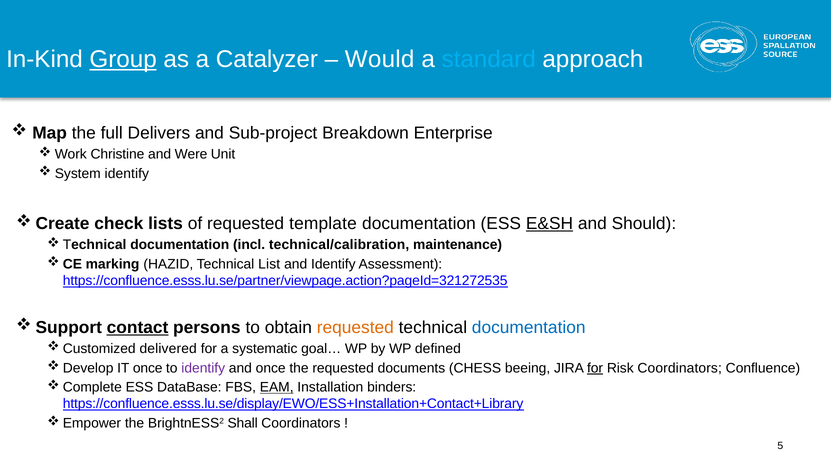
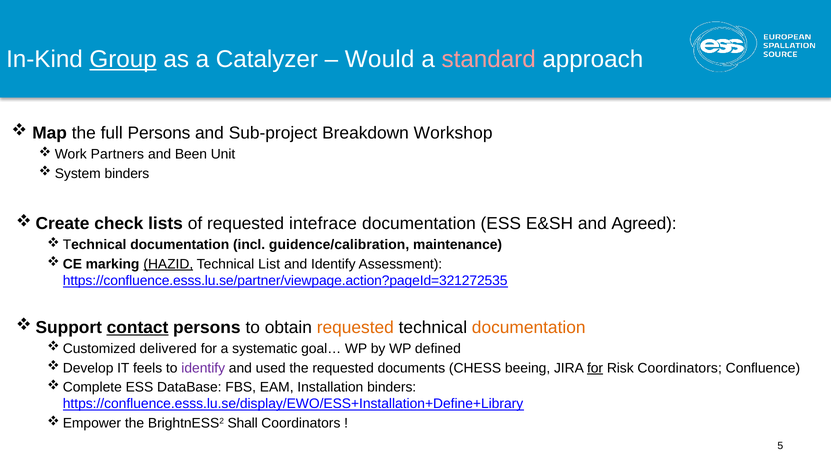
standard colour: light blue -> pink (489, 59)
full Delivers: Delivers -> Persons (159, 133)
Enterprise: Enterprise -> Workshop (453, 133)
Christine: Christine -> Partners (117, 154)
Were: Were -> Been (191, 154)
identify: identify -> binders (127, 174)
template: template -> intefrace (323, 224)
E&SH underline: present -> none (549, 224)
Should: Should -> Agreed (644, 224)
technical/calibration: technical/calibration -> guidence/calibration (339, 245)
HAZID underline: none -> present (168, 264)
documentation colour: blue -> orange (529, 328)
IT once: once -> feels (148, 368)
and once: once -> used (271, 368)
EAM underline: present -> none (277, 388)
https://confluence.esss.lu.se/display/EWO/ESS+Installation+Contact+Library: https://confluence.esss.lu.se/display/EWO/ESS+Installation+Contact+Library -> https://confluence.esss.lu.se/display/EWO/ESS+Installation+Define+Library (293, 404)
